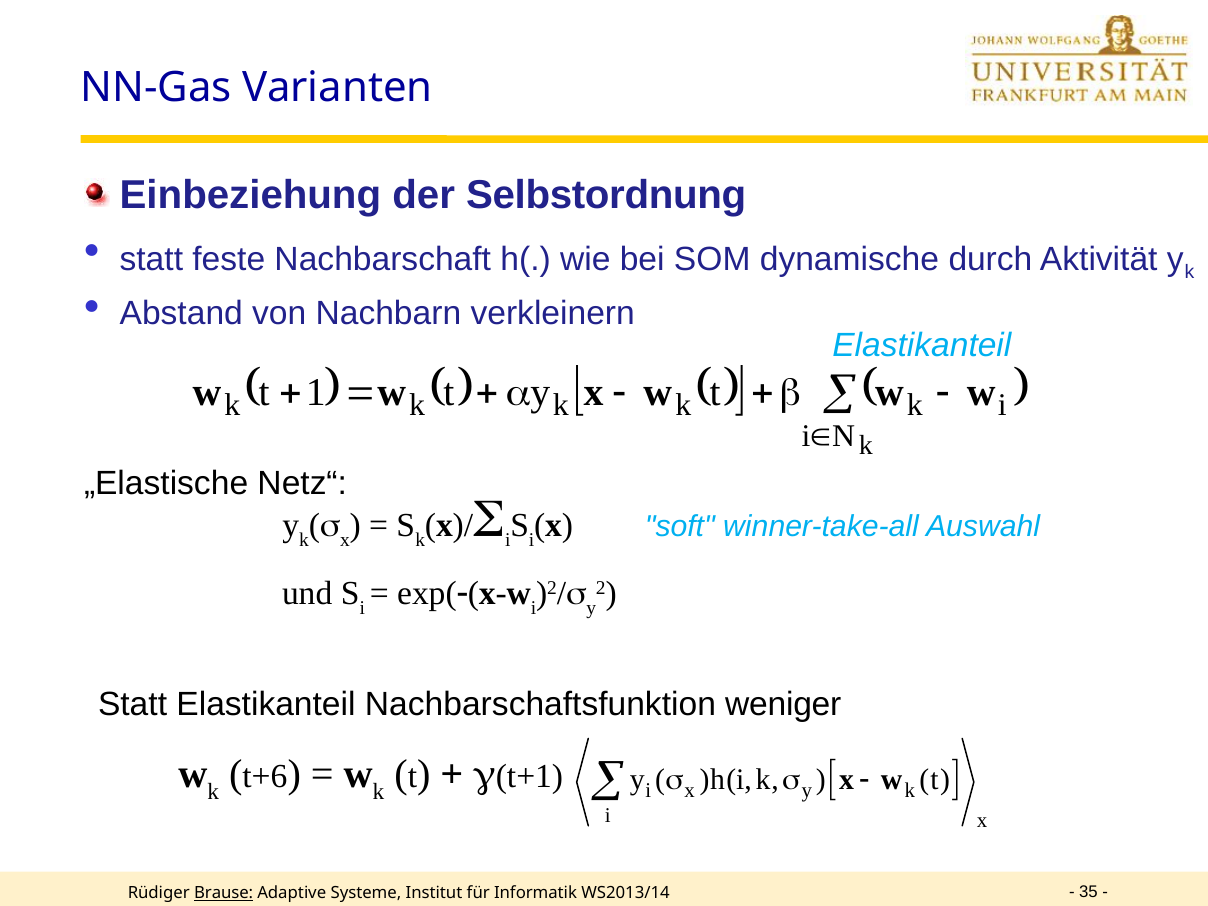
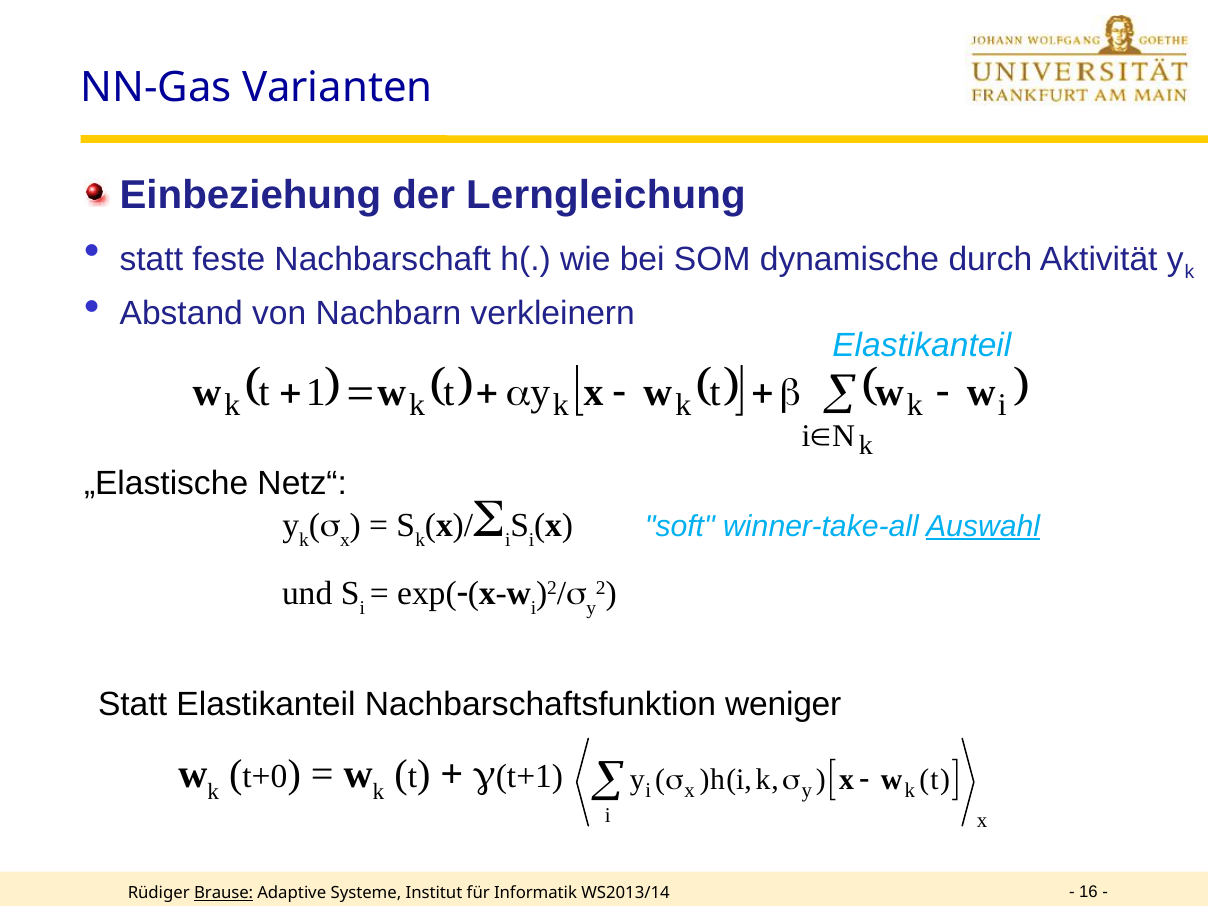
Selbstordnung: Selbstordnung -> Lerngleichung (606, 195)
Auswahl underline: none -> present (983, 526)
t+6: t+6 -> t+0 (265, 777)
35: 35 -> 16 (1088, 892)
